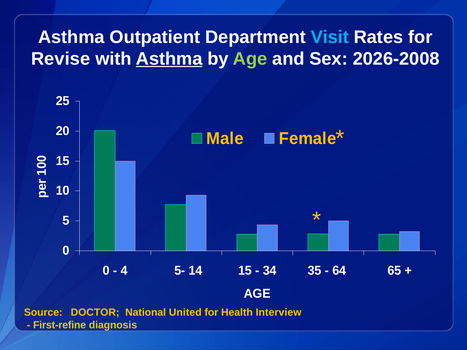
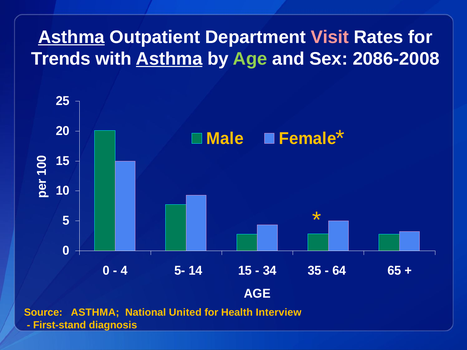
Asthma underline: none -> present (71, 37)
Visit colour: light blue -> pink (330, 37)
Revise: Revise -> Trends (61, 59)
2026-2008: 2026-2008 -> 2086-2008 (396, 59)
Source DOCTOR: DOCTOR -> ASTHMA (95, 313)
First-refine: First-refine -> First-stand (60, 325)
